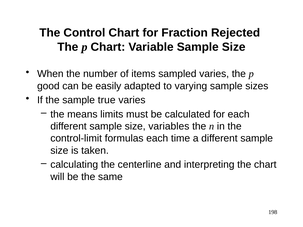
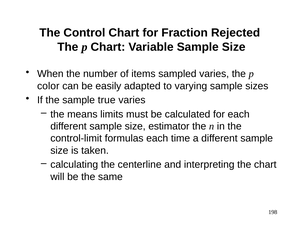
good: good -> color (48, 86)
variables: variables -> estimator (169, 126)
